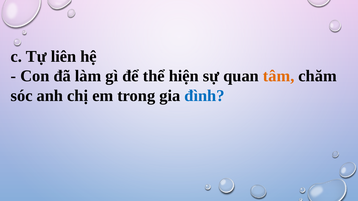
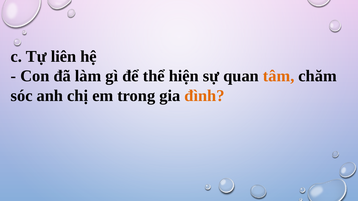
đình colour: blue -> orange (204, 96)
